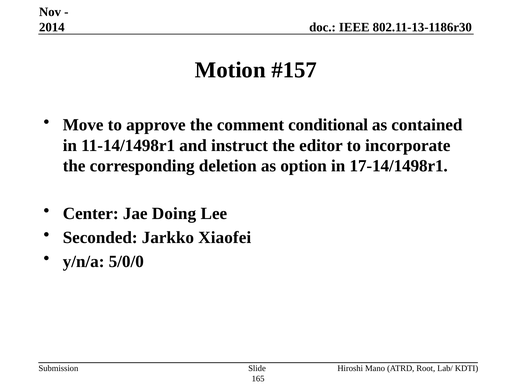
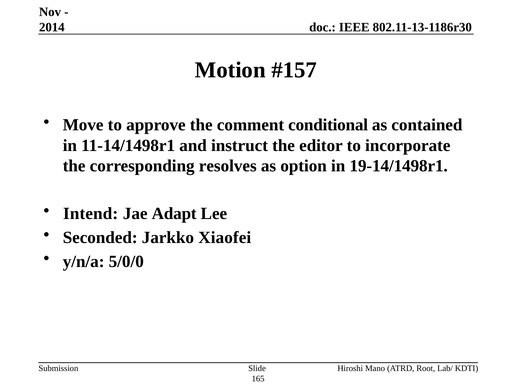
deletion: deletion -> resolves (228, 166)
17-14/1498r1: 17-14/1498r1 -> 19-14/1498r1 (399, 166)
Center: Center -> Intend (91, 214)
Doing: Doing -> Adapt (174, 214)
